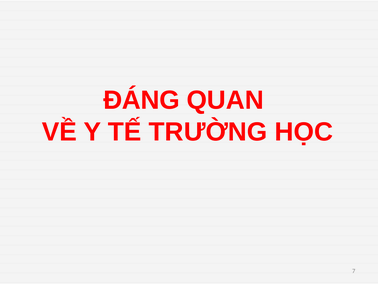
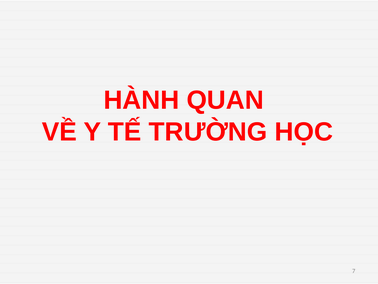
ĐÁNG: ĐÁNG -> HÀNH (141, 100)
